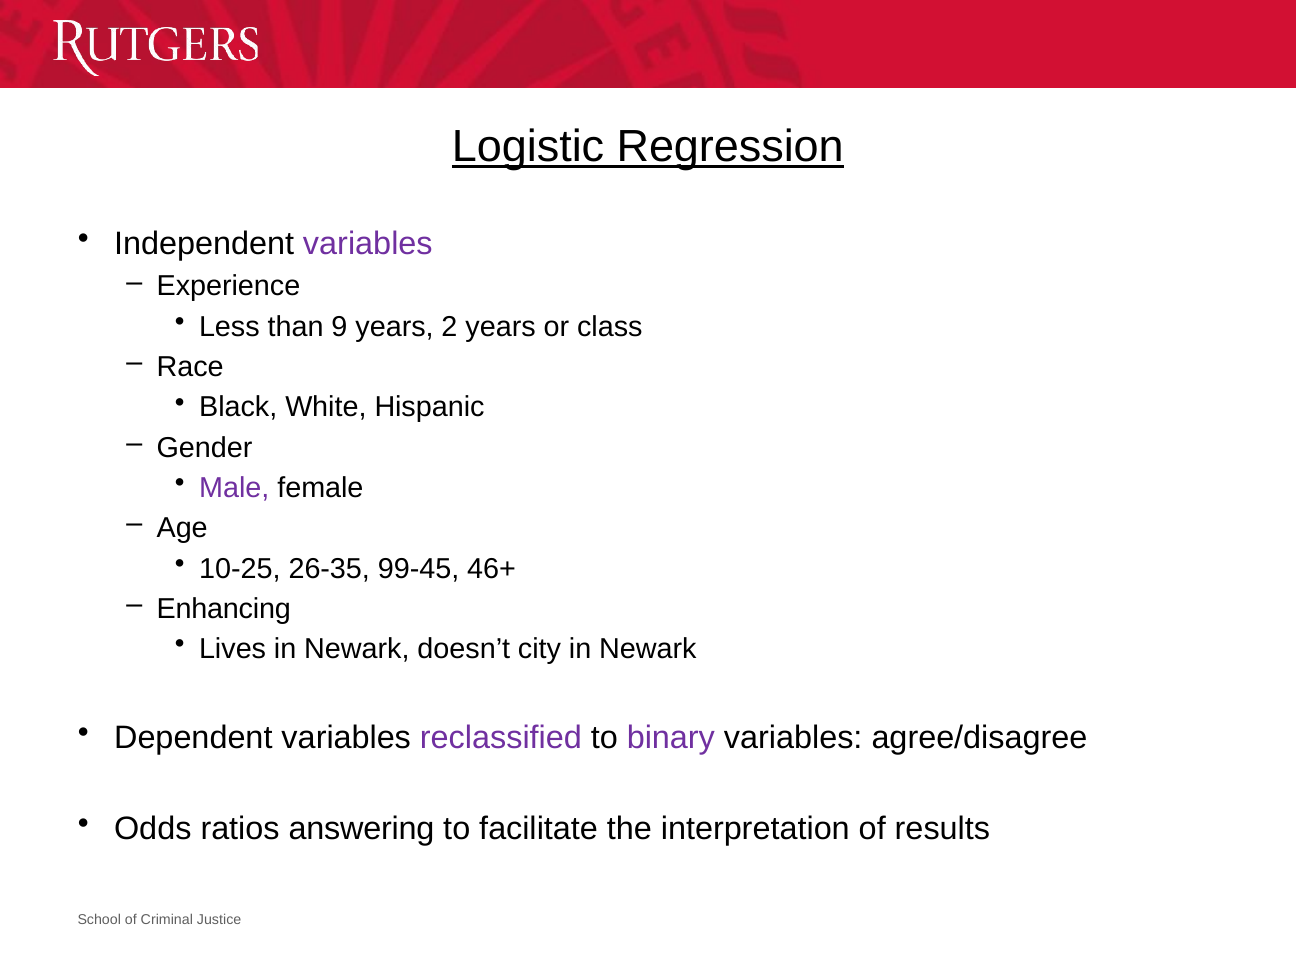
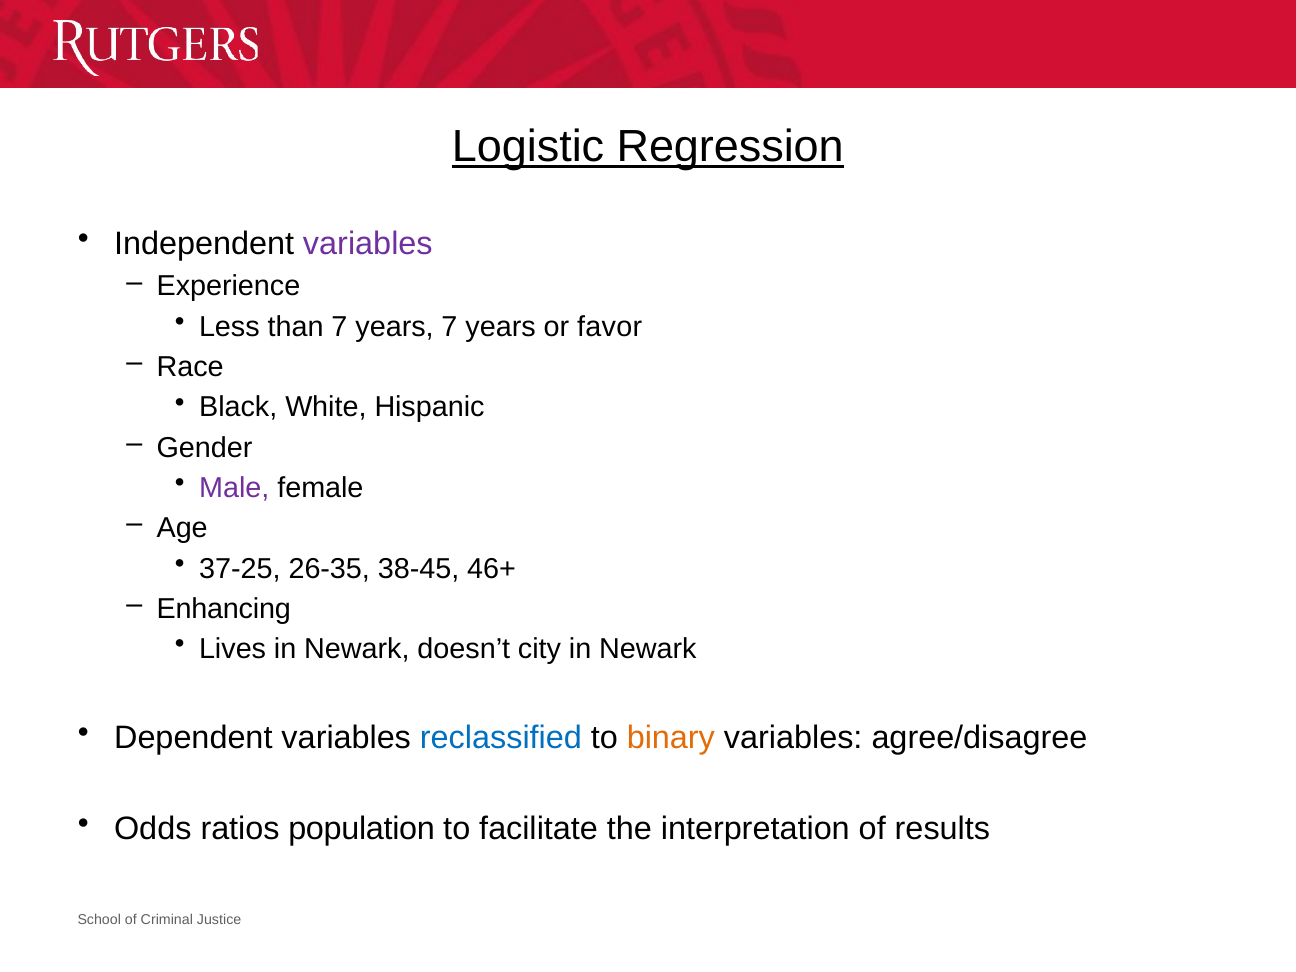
than 9: 9 -> 7 (339, 327)
years 2: 2 -> 7 (449, 327)
class: class -> favor (610, 327)
10-25: 10-25 -> 37-25 (240, 569)
99-45: 99-45 -> 38-45 (419, 569)
reclassified colour: purple -> blue (501, 738)
binary colour: purple -> orange (671, 738)
answering: answering -> population (362, 829)
